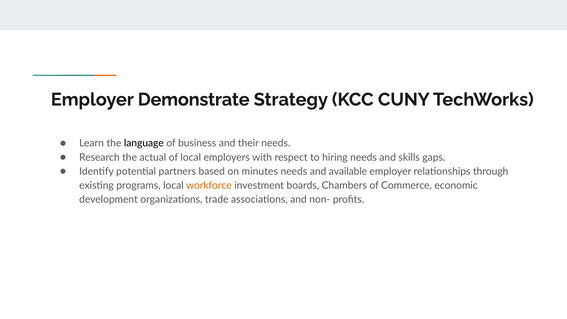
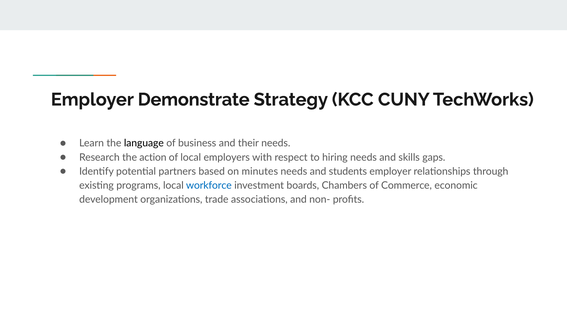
actual: actual -> action (153, 157)
available: available -> students (348, 171)
workforce colour: orange -> blue (209, 185)
